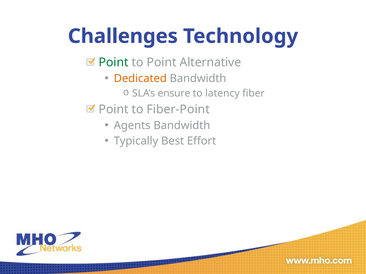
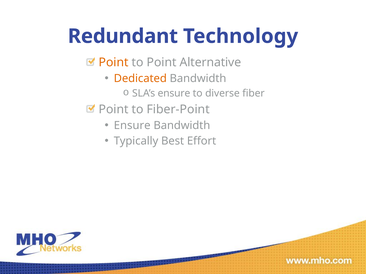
Challenges: Challenges -> Redundant (123, 36)
Point colour: green -> orange (114, 63)
latency: latency -> diverse (222, 93)
Agents: Agents -> Ensure (132, 126)
